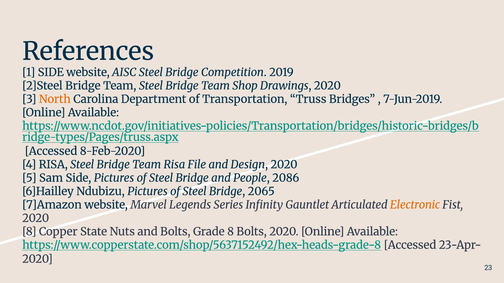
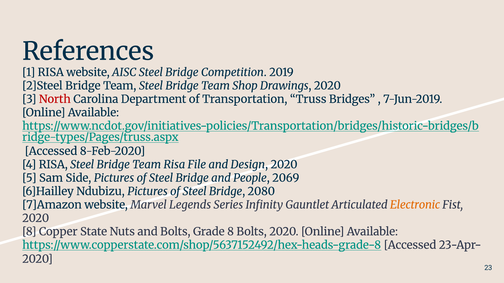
1 SIDE: SIDE -> RISA (51, 73)
North colour: orange -> red (55, 99)
2086: 2086 -> 2069 (286, 178)
2065: 2065 -> 2080 (261, 192)
